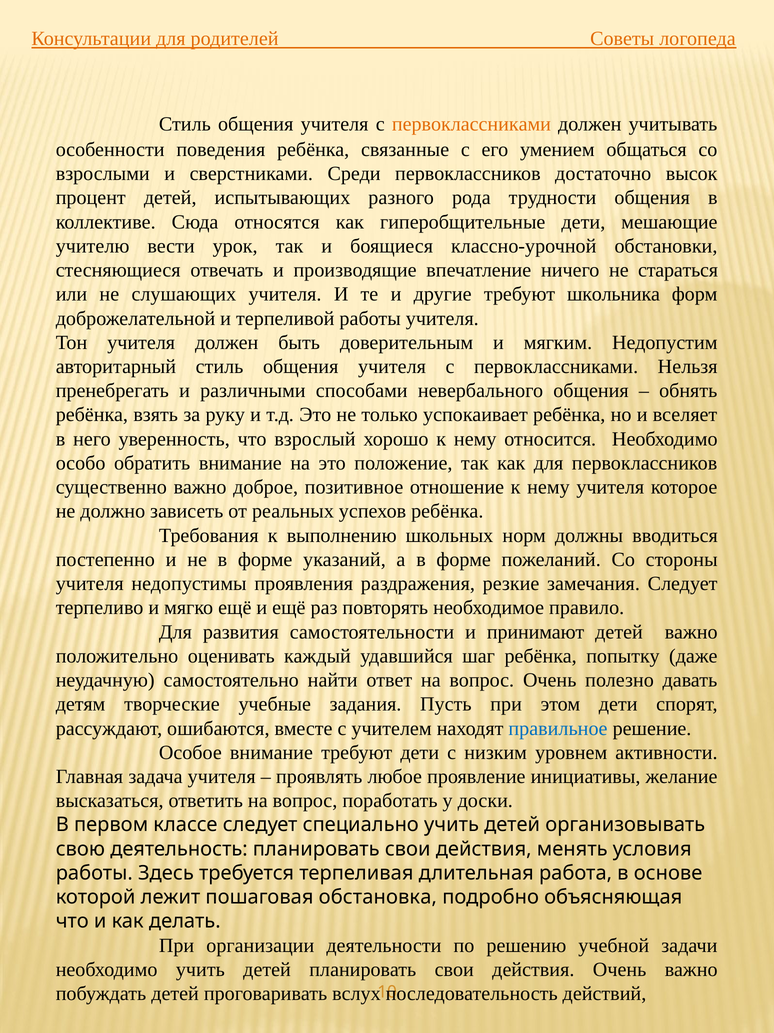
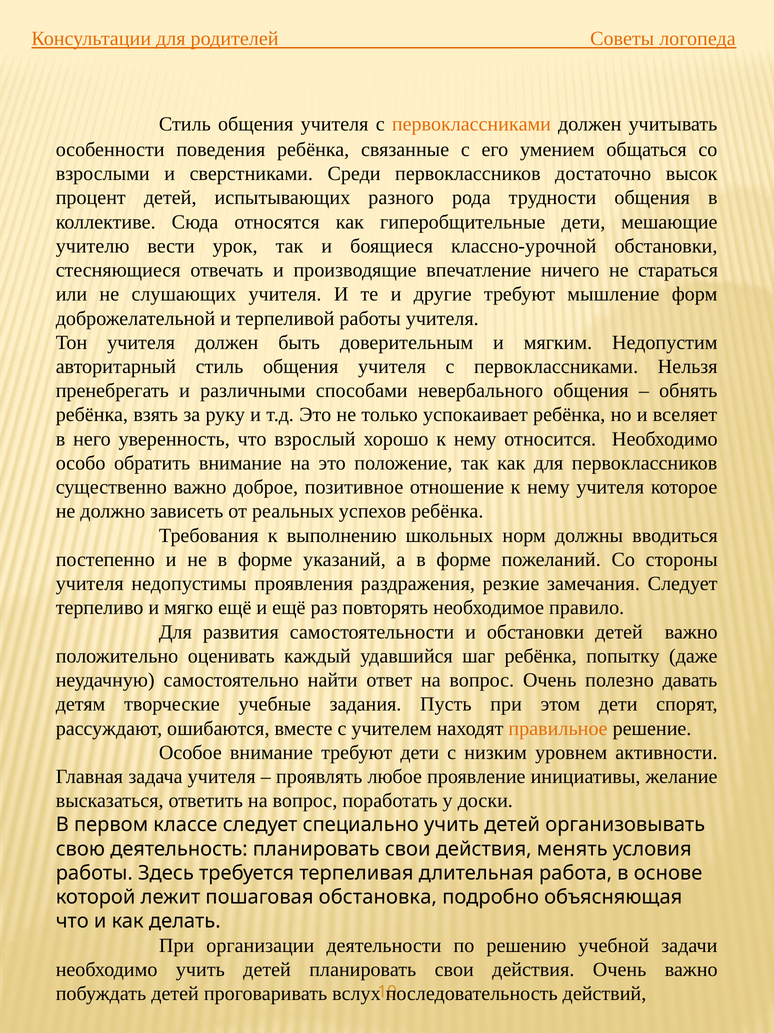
школьника: школьника -> мышление (613, 294)
и принимают: принимают -> обстановки (536, 631)
правильное colour: blue -> orange (558, 728)
